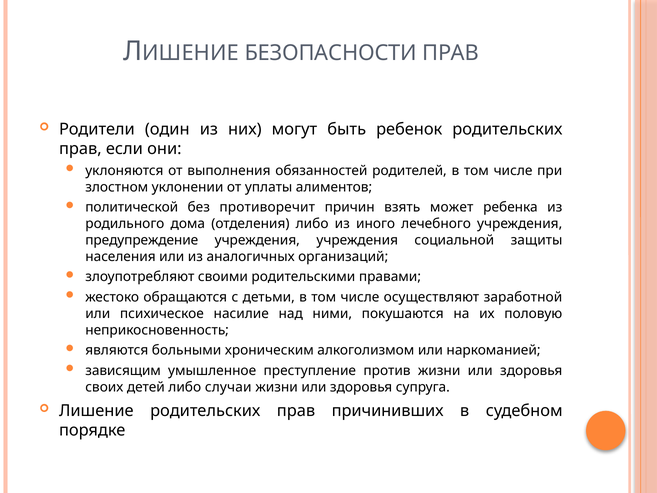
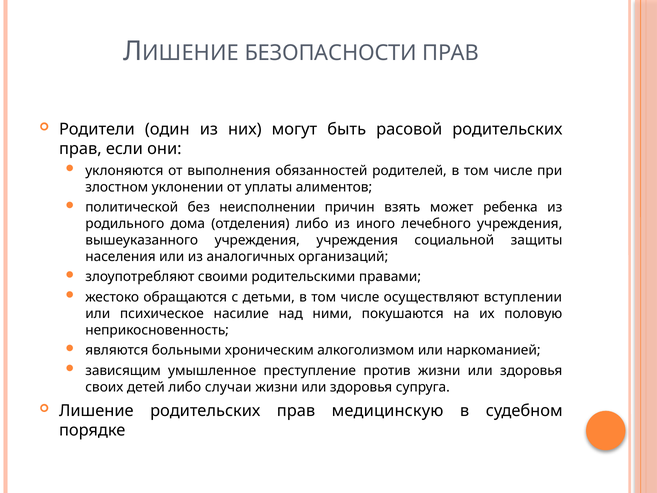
ребенок: ребенок -> расовой (409, 129)
противоречит: противоречит -> неисполнении (267, 207)
предупреждение: предупреждение -> вышеуказанного (142, 240)
заработной: заработной -> вступлении (523, 297)
причинивших: причинивших -> медицинскую (388, 411)
